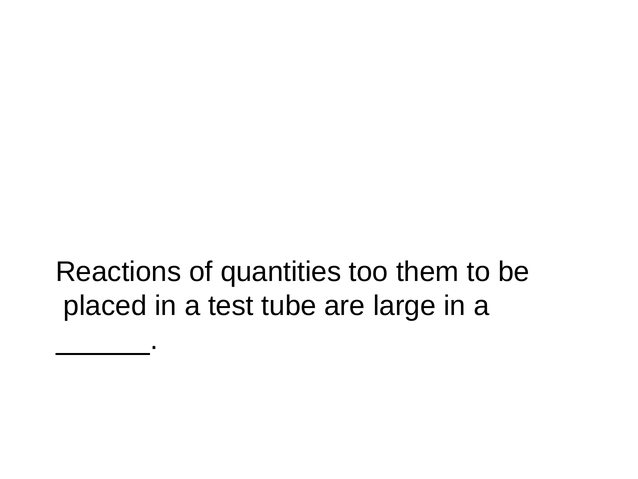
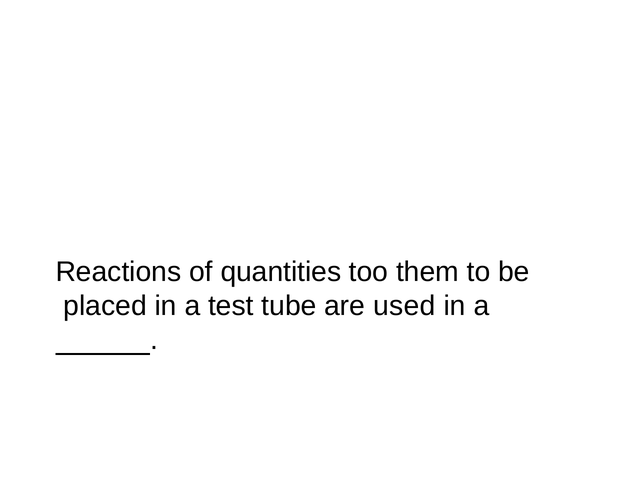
large: large -> used (404, 306)
